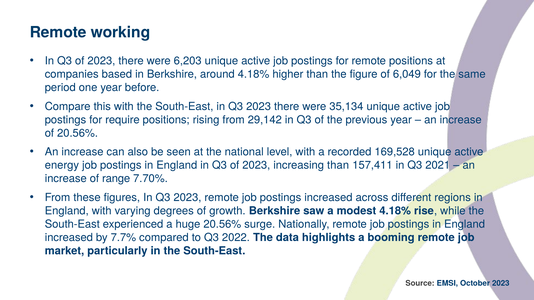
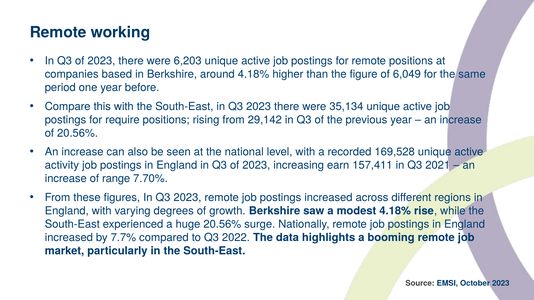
energy: energy -> activity (62, 165)
increasing than: than -> earn (338, 165)
